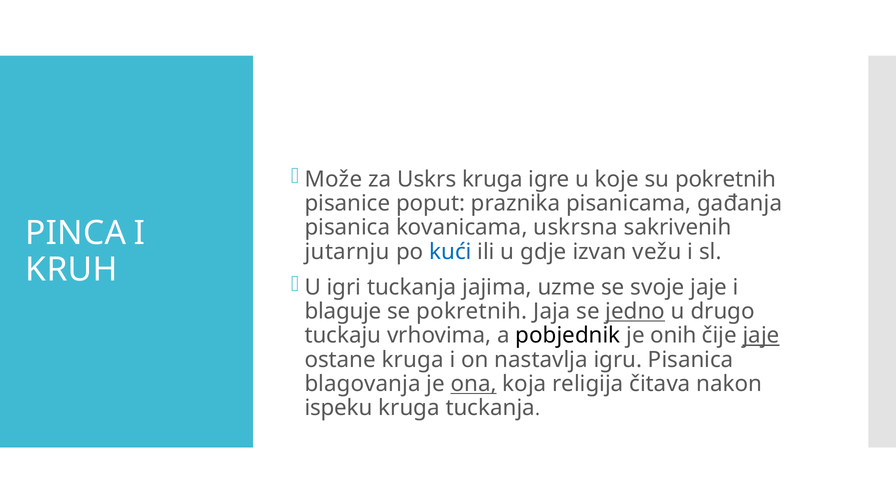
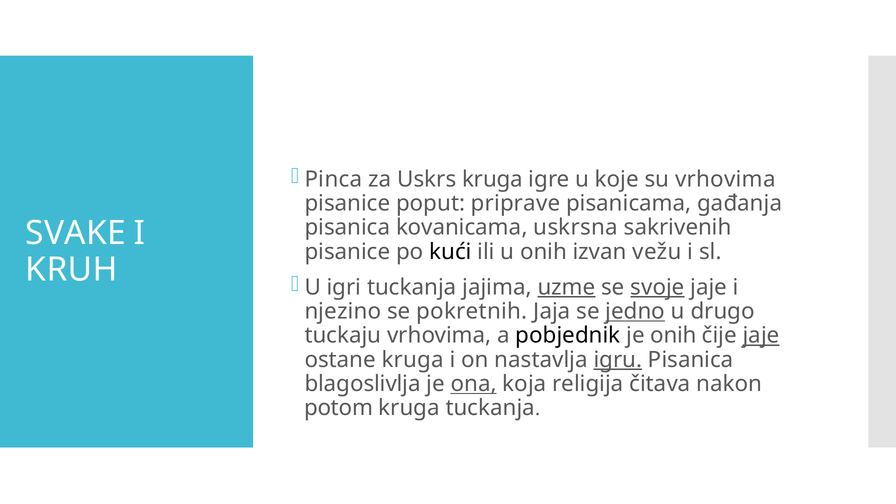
Može: Može -> Pinca (333, 179)
su pokretnih: pokretnih -> vrhovima (725, 179)
praznika: praznika -> priprave (516, 203)
PINCA: PINCA -> SVAKE (76, 233)
jutarnju: jutarnju -> pisanice (347, 252)
kući colour: blue -> black (450, 252)
u gdje: gdje -> onih (544, 252)
uzme underline: none -> present (566, 287)
svoje underline: none -> present (658, 287)
blaguje: blaguje -> njezino (343, 311)
igru underline: none -> present (618, 360)
blagovanja: blagovanja -> blagoslivlja (363, 384)
ispeku: ispeku -> potom (339, 408)
